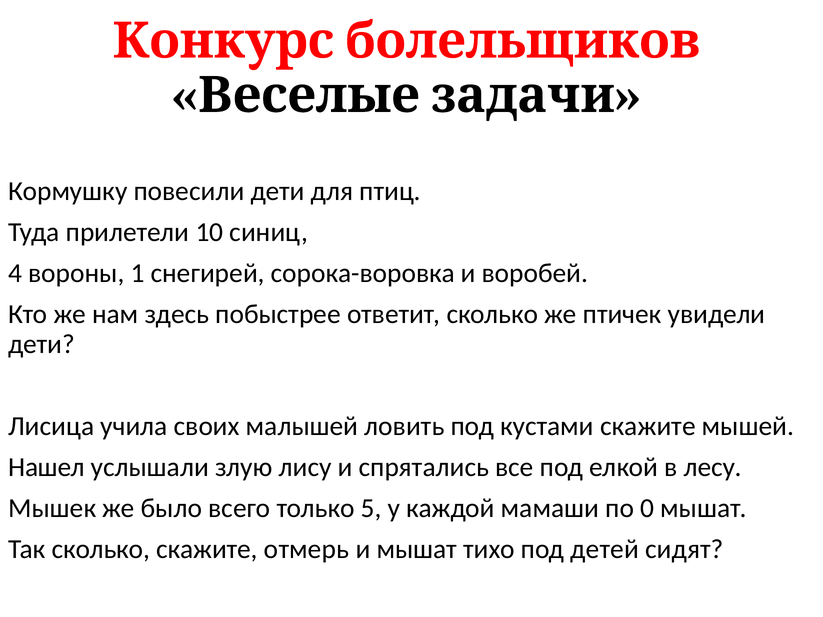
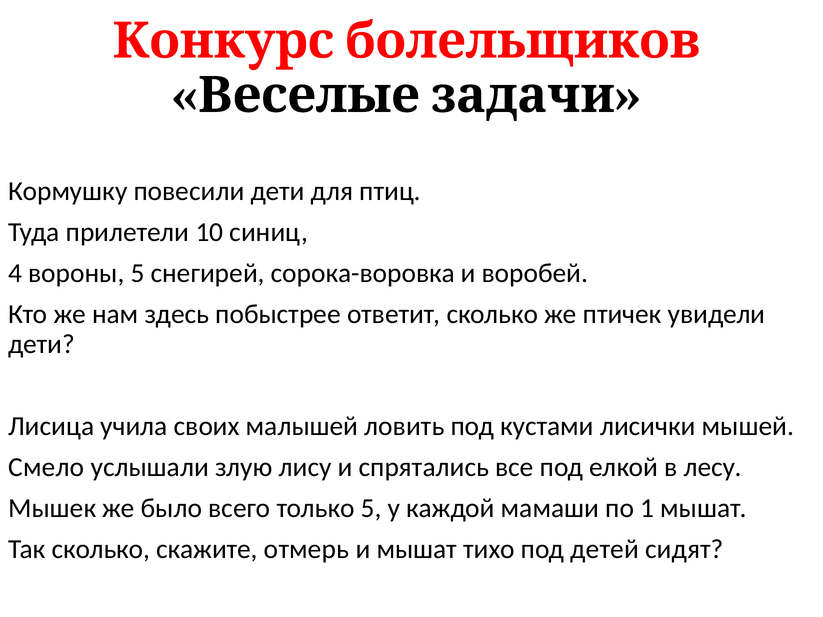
вороны 1: 1 -> 5 (138, 273)
кустами скажите: скажите -> лисички (648, 426)
Нашел: Нашел -> Смело (46, 467)
0: 0 -> 1 (647, 508)
